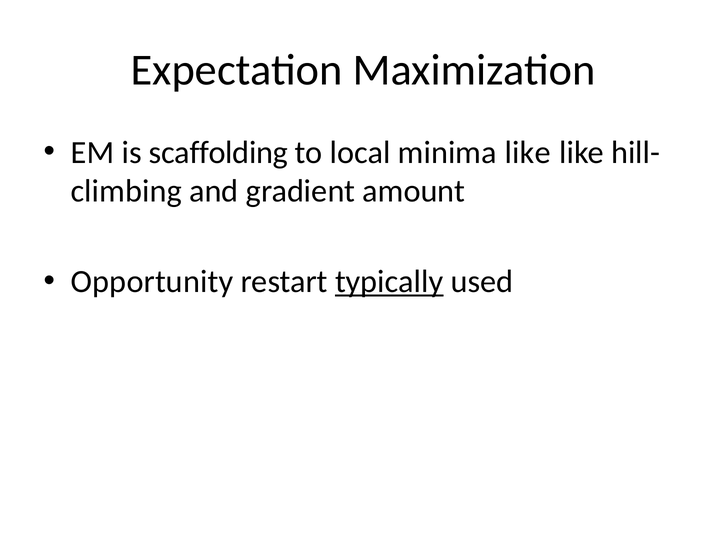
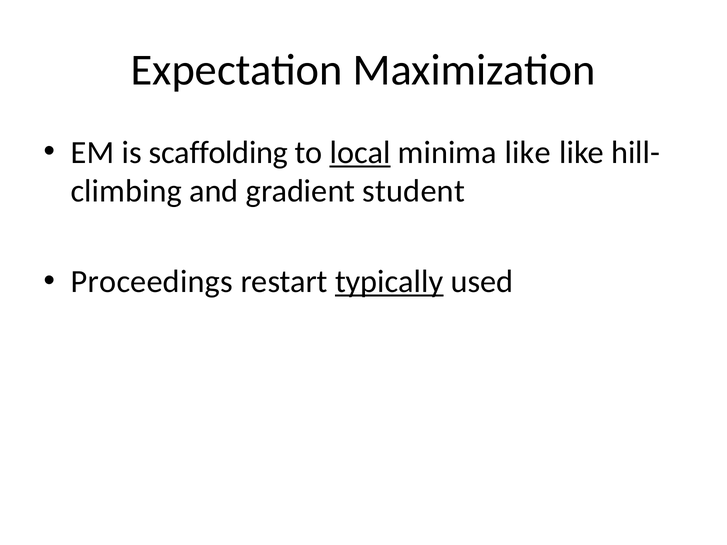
local underline: none -> present (360, 153)
amount: amount -> student (414, 191)
Opportunity: Opportunity -> Proceedings (152, 282)
